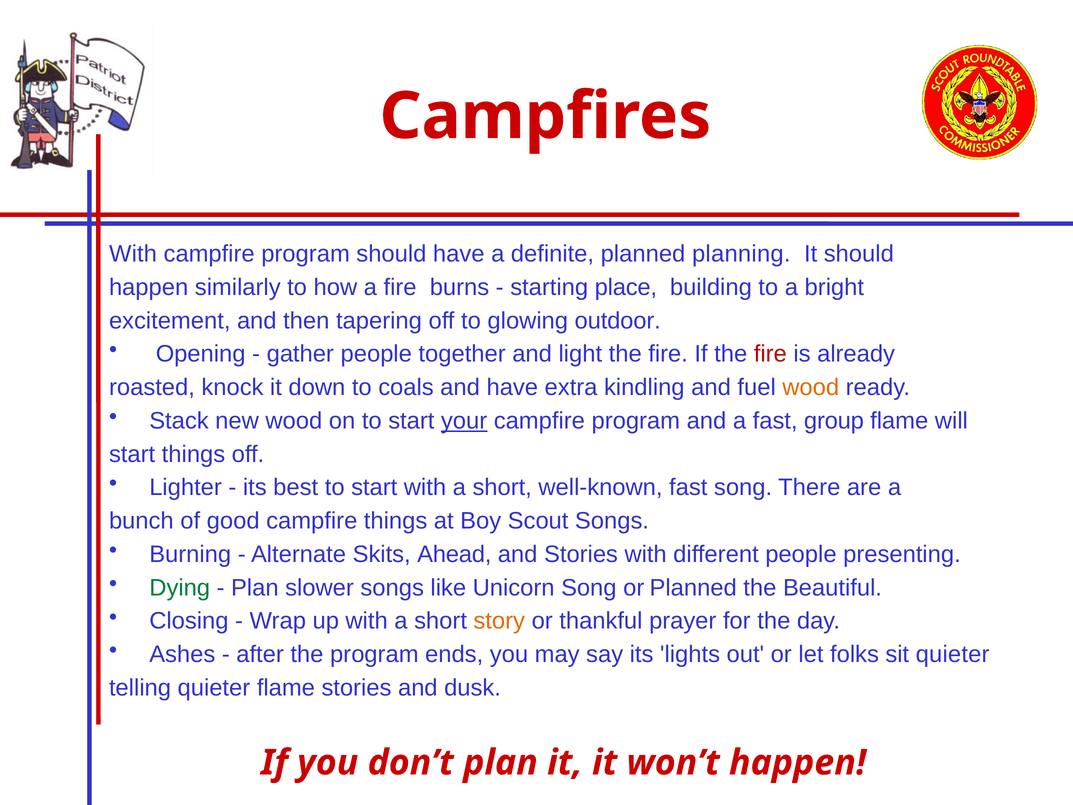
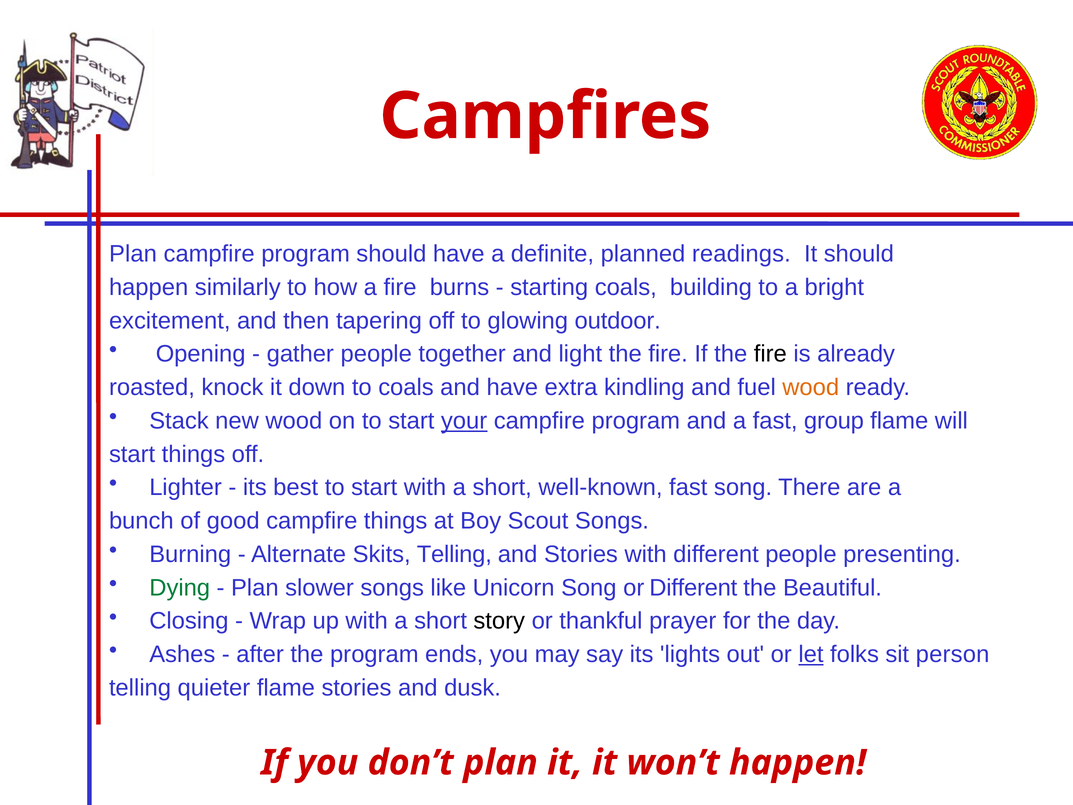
With: With -> Plan (133, 254)
planning: planning -> readings (741, 254)
starting place: place -> coals (626, 287)
fire colour: red -> black (770, 354)
Skits Ahead: Ahead -> Telling (454, 554)
or Planned: Planned -> Different (693, 588)
story colour: orange -> black (499, 621)
let underline: none -> present (811, 654)
sit quieter: quieter -> person (953, 654)
